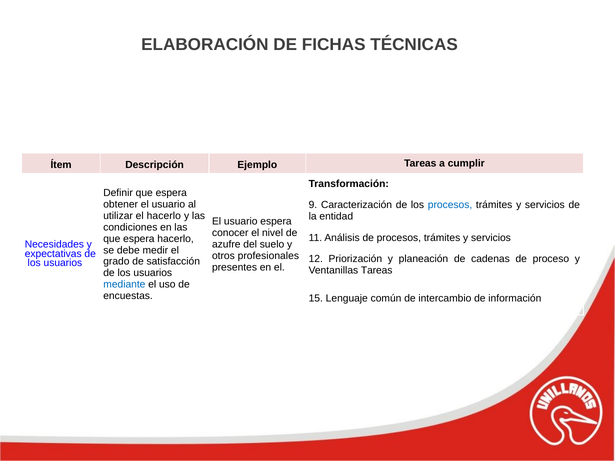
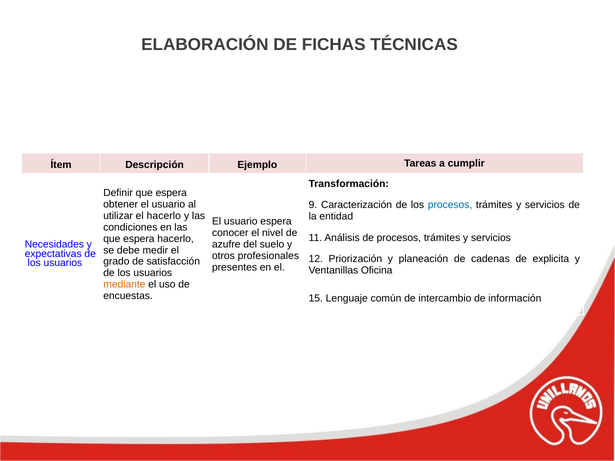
proceso: proceso -> explicita (551, 259)
Ventanillas Tareas: Tareas -> Oficina (377, 271)
mediante colour: blue -> orange (124, 285)
